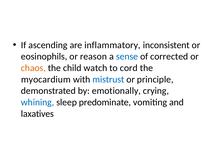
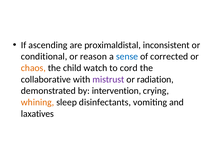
inflammatory: inflammatory -> proximaldistal (113, 45)
eosinophils: eosinophils -> conditional (44, 57)
myocardium: myocardium -> collaborative (46, 80)
mistrust colour: blue -> purple (108, 80)
principle: principle -> radiation (155, 80)
emotionally: emotionally -> intervention (116, 91)
whining colour: blue -> orange (38, 102)
predominate: predominate -> disinfectants (105, 102)
